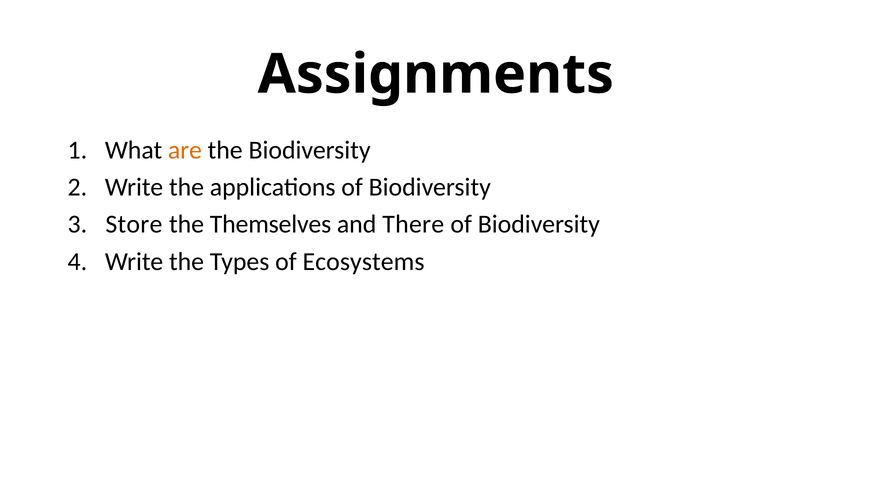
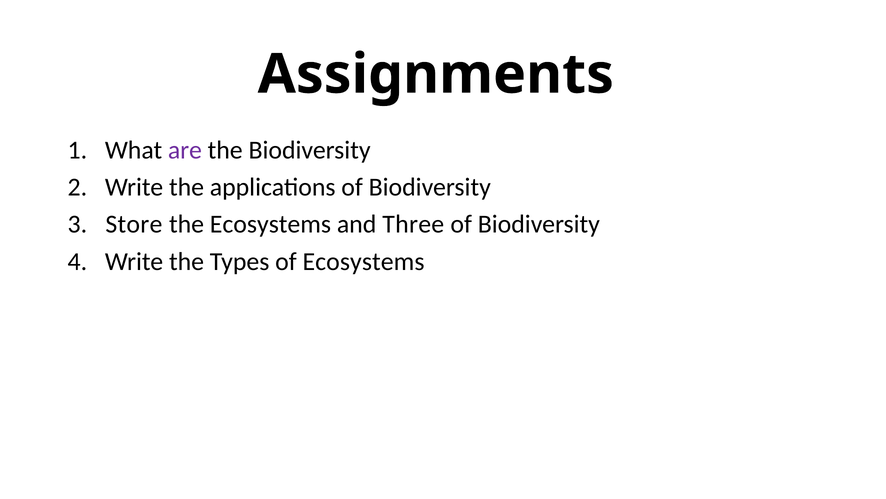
are colour: orange -> purple (185, 150)
the Themselves: Themselves -> Ecosystems (270, 224)
There: There -> Three (413, 224)
